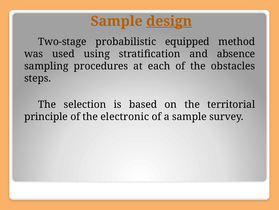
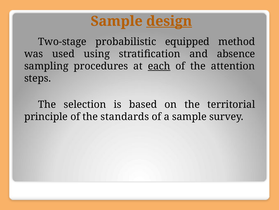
each underline: none -> present (159, 66)
obstacles: obstacles -> attention (233, 66)
electronic: electronic -> standards (125, 116)
